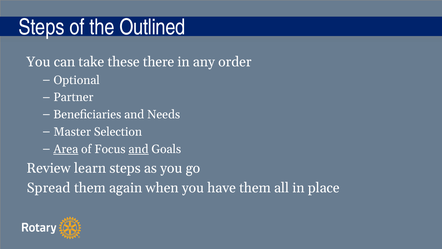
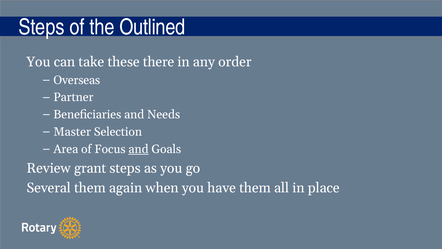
Optional: Optional -> Overseas (77, 80)
Area underline: present -> none (66, 149)
learn: learn -> grant (90, 168)
Spread: Spread -> Several (49, 188)
